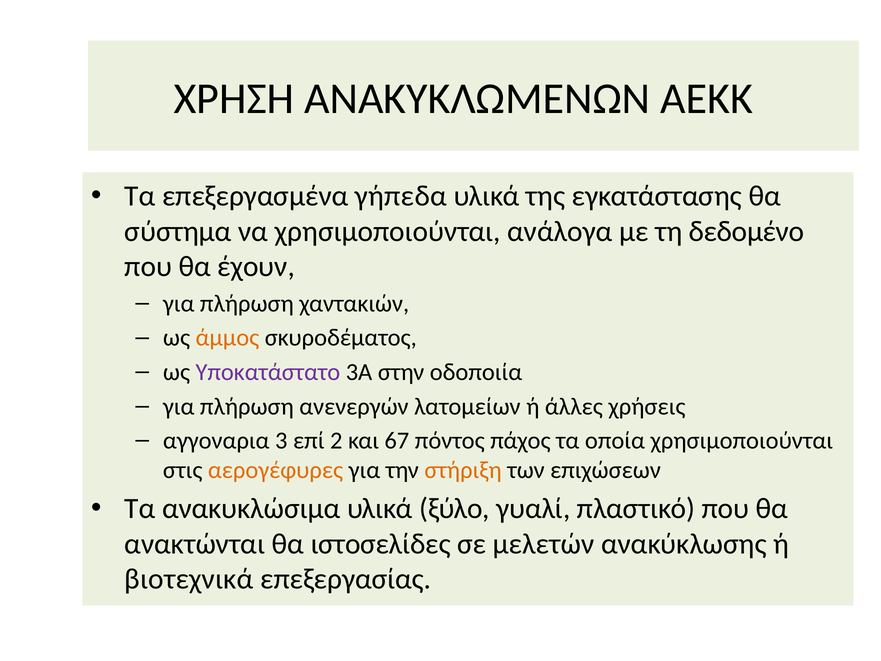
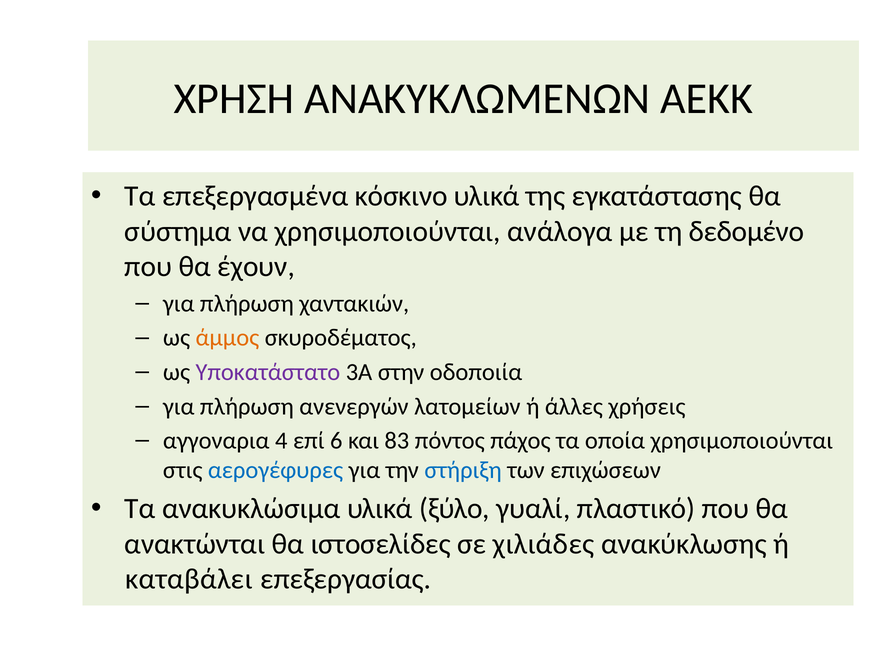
γήπεδα: γήπεδα -> κόσκινο (401, 196)
3: 3 -> 4 (281, 441)
2: 2 -> 6 (336, 441)
67: 67 -> 83 (397, 441)
αερογέφυρες colour: orange -> blue (276, 470)
στήριξη colour: orange -> blue (463, 470)
μελετών: μελετών -> χιλιάδες (543, 544)
βιοτεχνικά: βιοτεχνικά -> καταβάλει (189, 579)
